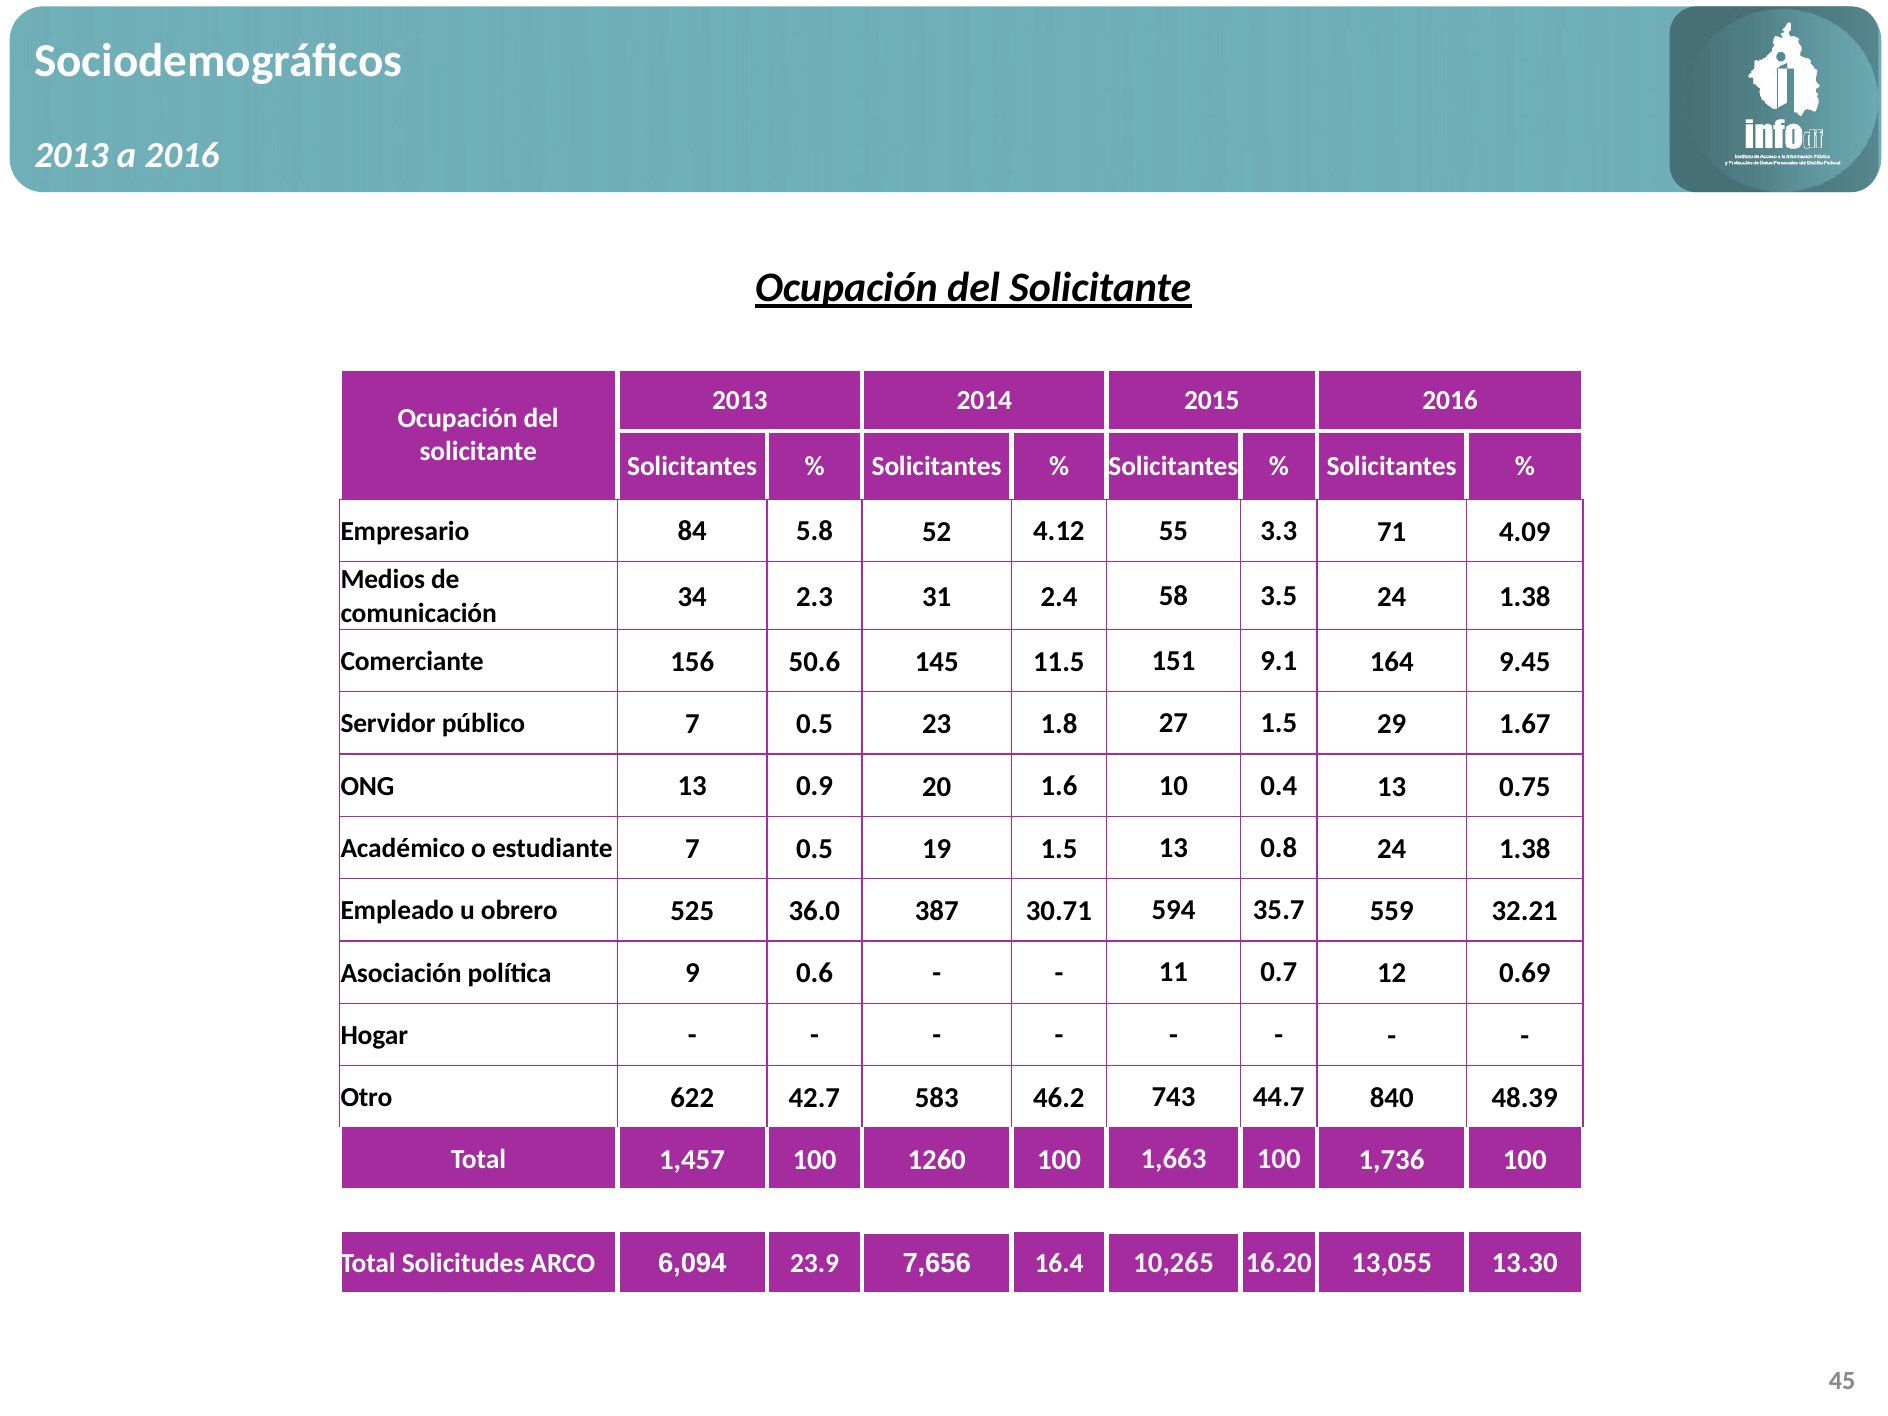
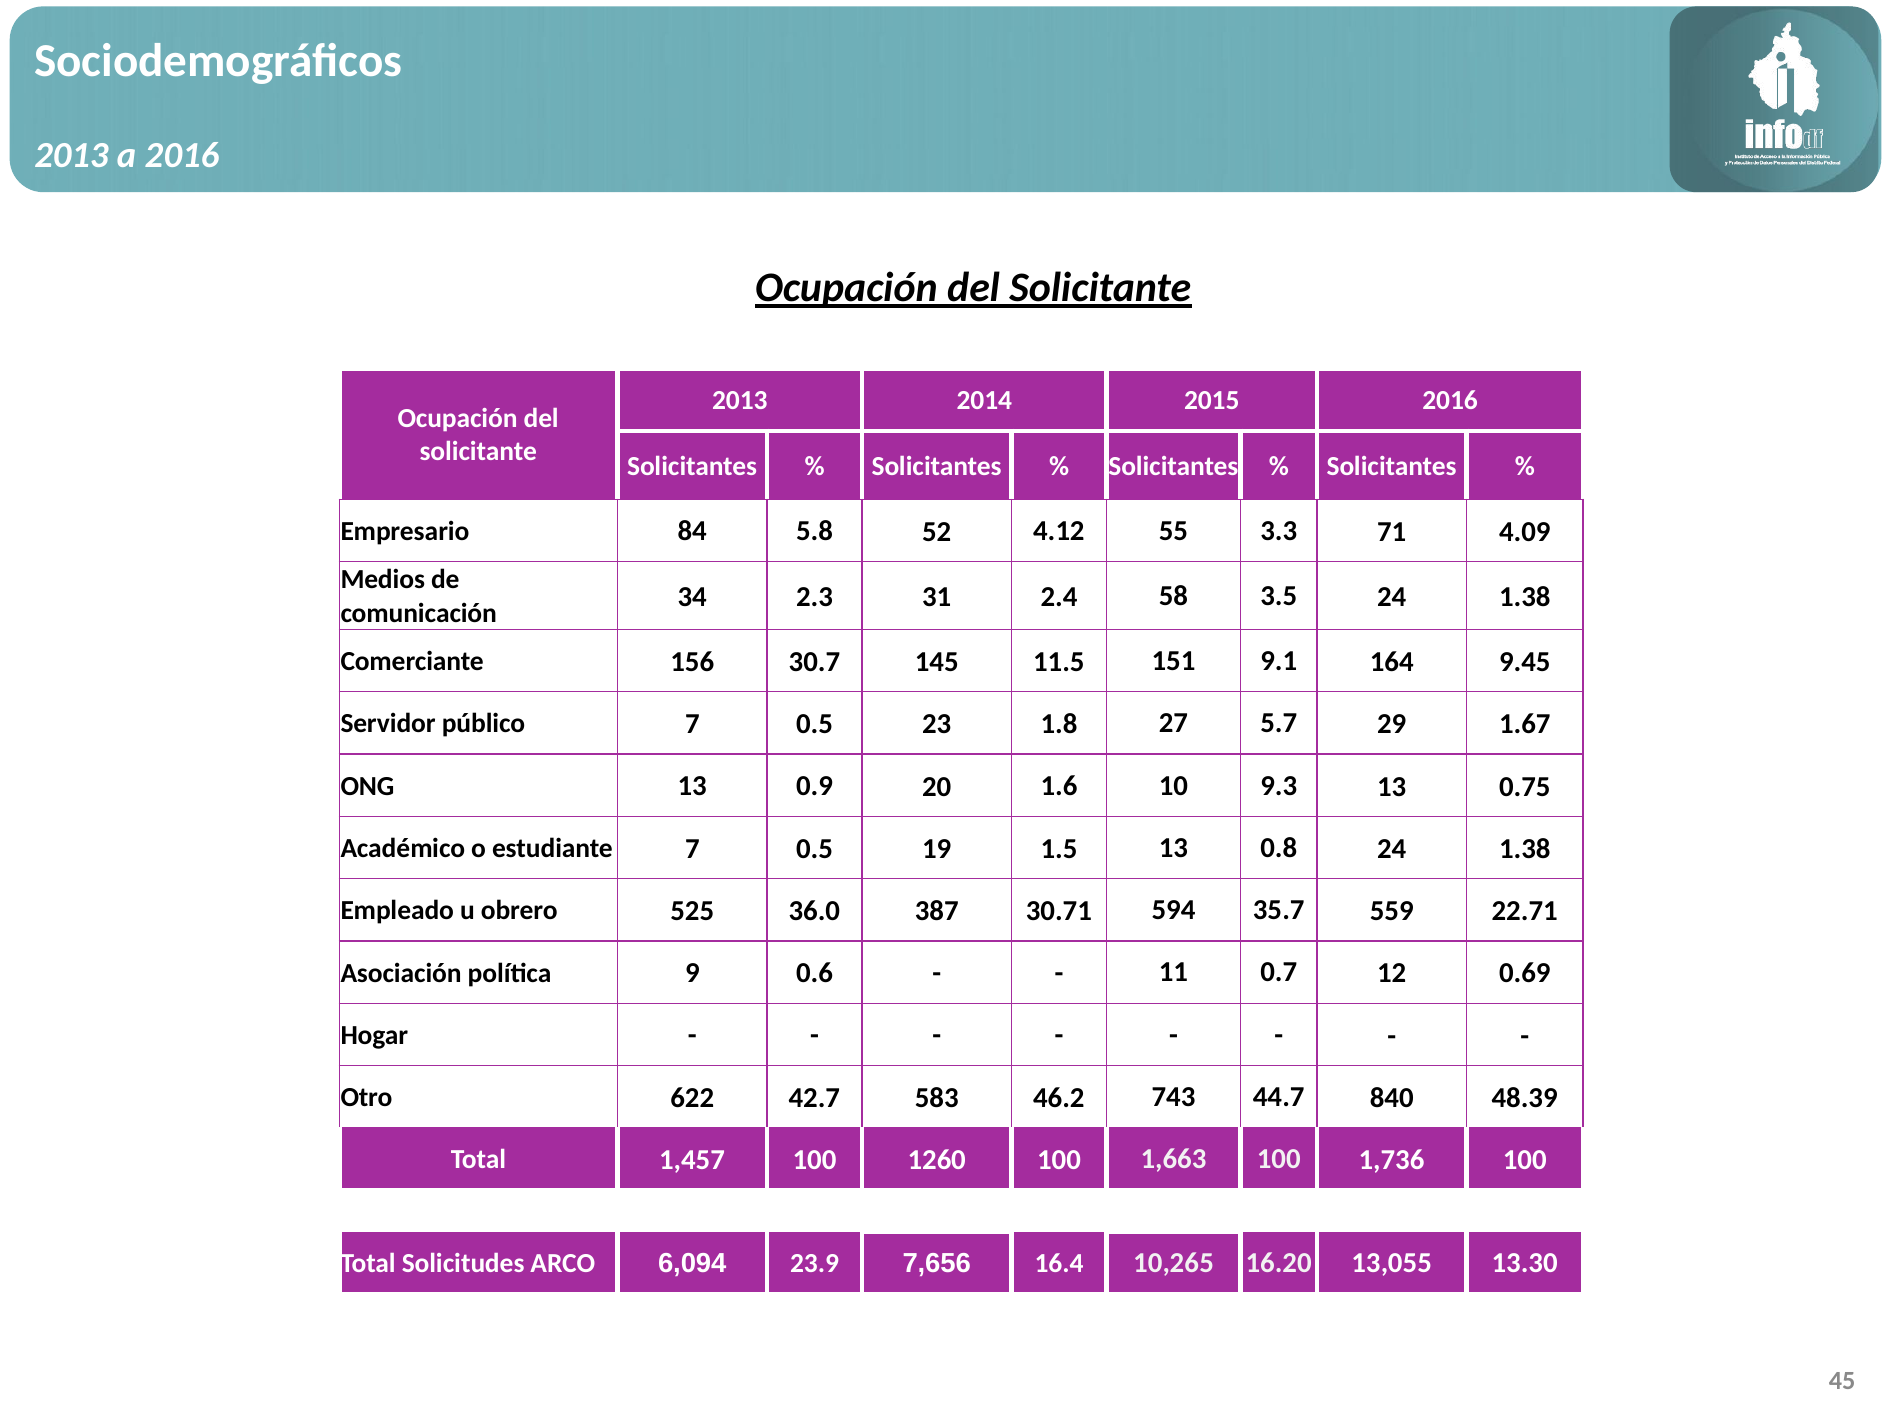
50.6: 50.6 -> 30.7 (814, 662)
27 1.5: 1.5 -> 5.7 (1279, 723)
0.4: 0.4 -> 9.3 (1279, 786)
32.21: 32.21 -> 22.71 (1525, 911)
